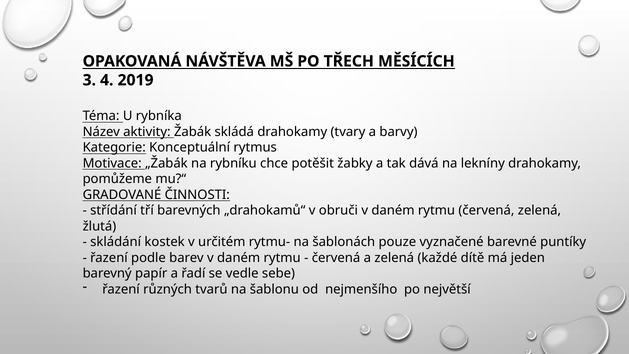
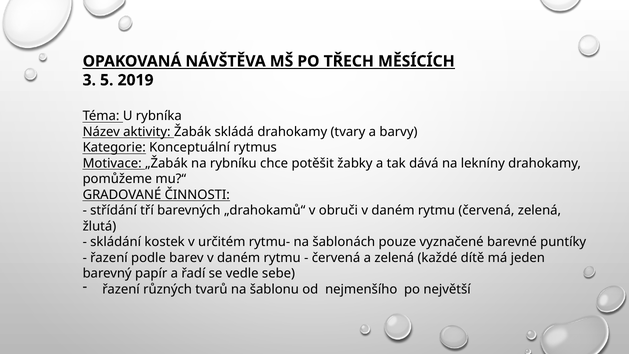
4: 4 -> 5 (107, 80)
